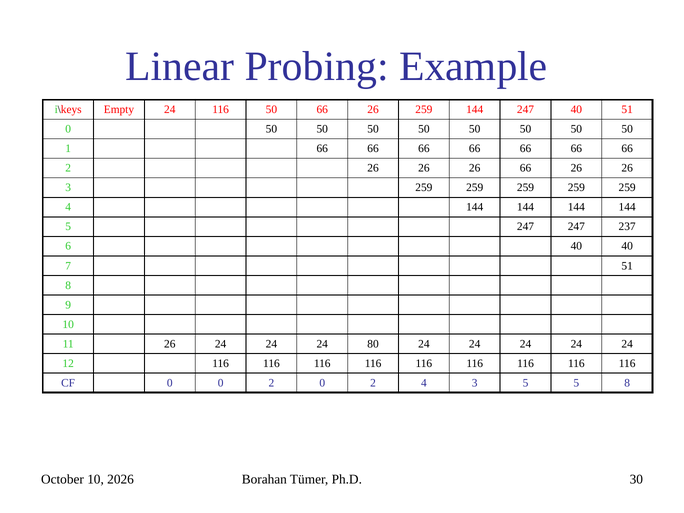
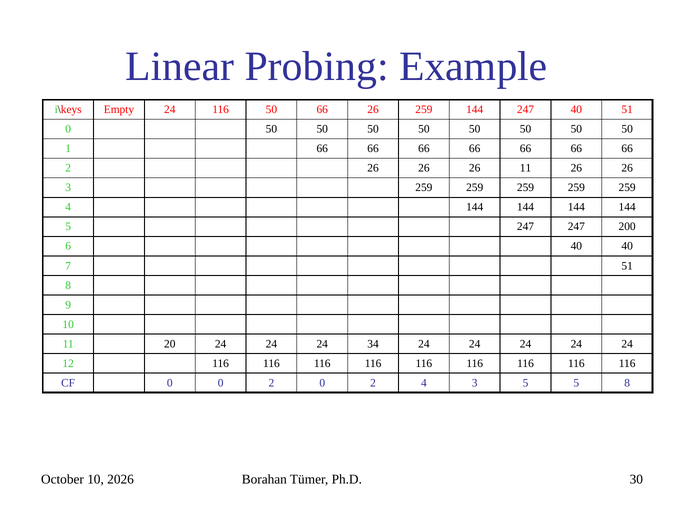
26 66: 66 -> 11 (526, 168)
237: 237 -> 200 (627, 227)
11 26: 26 -> 20 (170, 344)
80: 80 -> 34 (373, 344)
